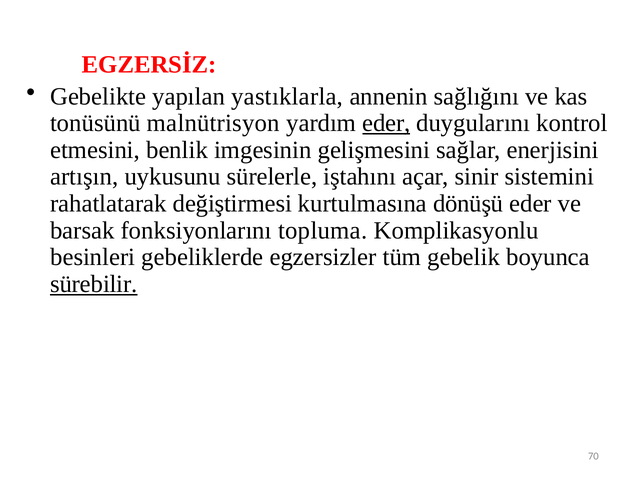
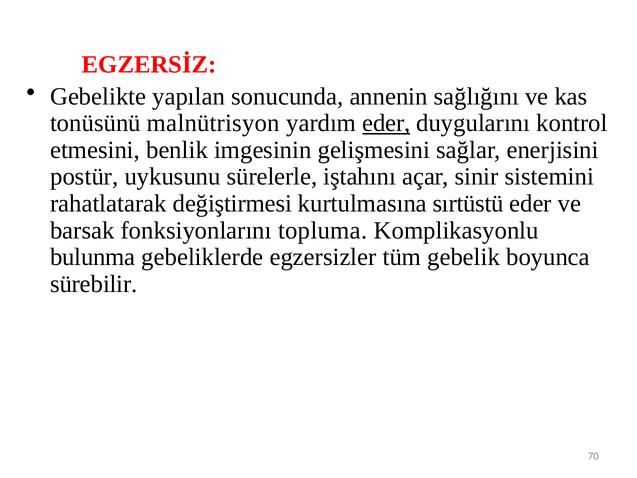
yastıklarla: yastıklarla -> sonucunda (287, 96)
artışın: artışın -> postür (84, 177)
dönüşü: dönüşü -> sırtüstü (468, 203)
besinleri: besinleri -> bulunma (93, 257)
sürebilir underline: present -> none (94, 284)
